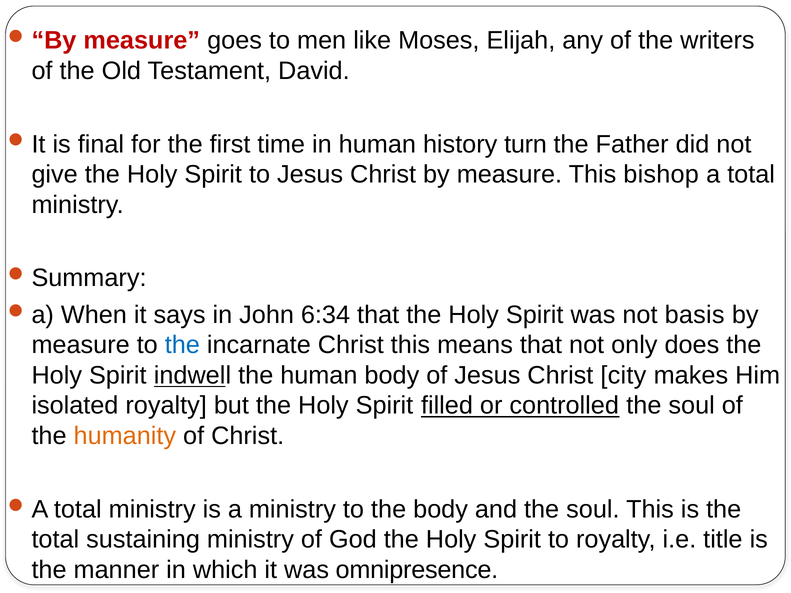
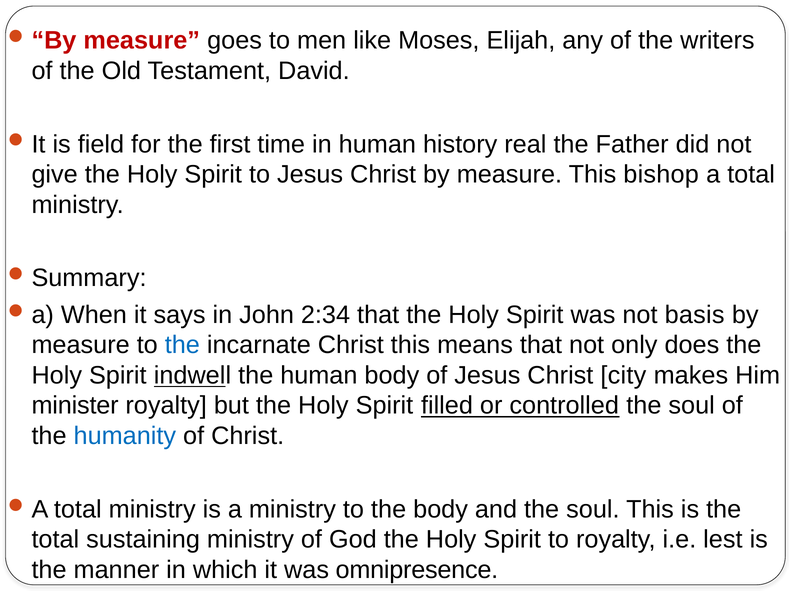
final: final -> field (101, 144)
turn: turn -> real (525, 144)
6:34: 6:34 -> 2:34 (325, 315)
isolated: isolated -> minister (75, 406)
humanity colour: orange -> blue (125, 436)
title: title -> lest (723, 540)
